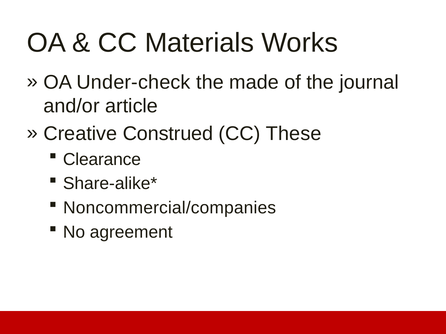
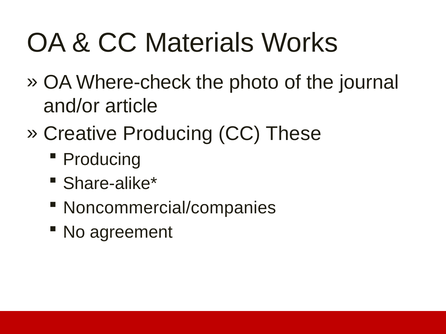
Under-check: Under-check -> Where-check (134, 82)
made: made -> photo (254, 82)
Creative Construed: Construed -> Producing (168, 134)
Clearance: Clearance -> Producing (102, 160)
